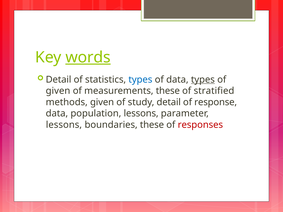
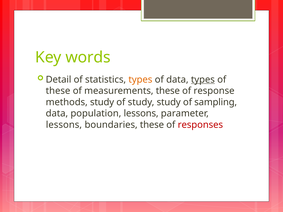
words underline: present -> none (88, 57)
types colour: blue -> orange (140, 80)
given: given -> these (58, 91)
stratified: stratified -> response (214, 91)
methods given: given -> study (102, 102)
study detail: detail -> study (169, 102)
response: response -> sampling (216, 102)
